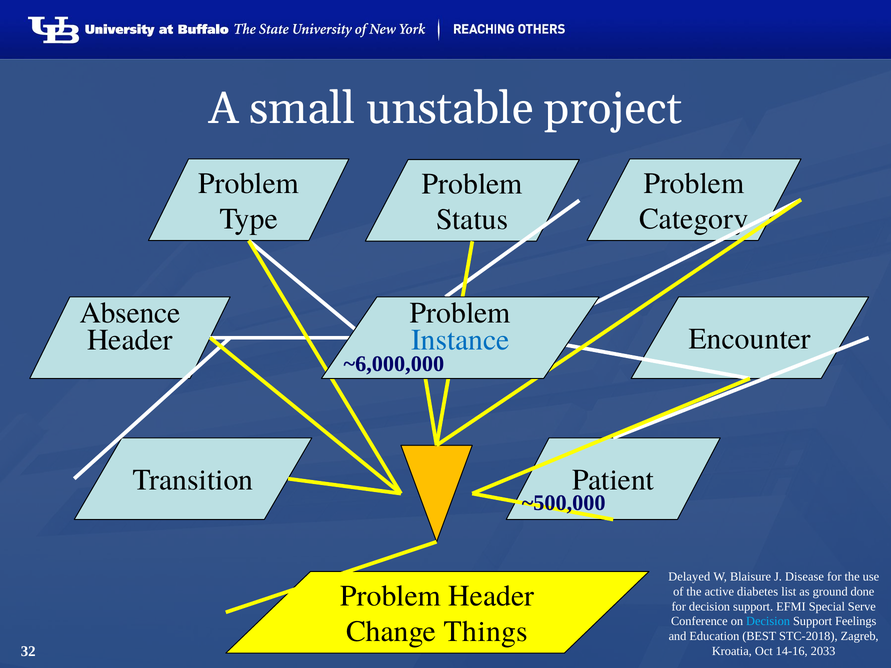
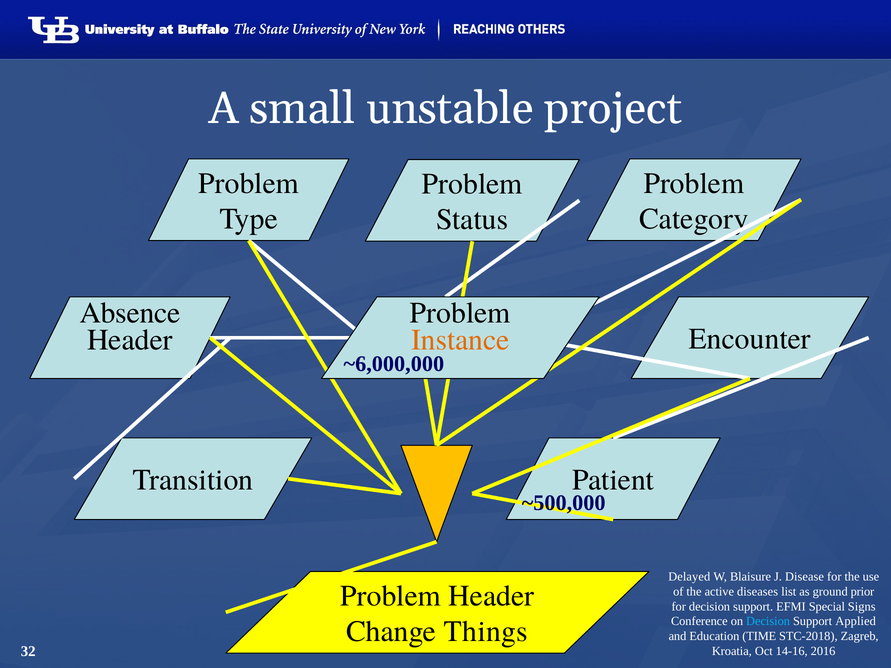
Instance colour: blue -> orange (460, 340)
diabetes: diabetes -> diseases (758, 592)
done: done -> prior (862, 592)
Serve: Serve -> Signs (862, 607)
Feelings: Feelings -> Applied (856, 622)
BEST: BEST -> TIME (759, 636)
2033: 2033 -> 2016 (823, 651)
